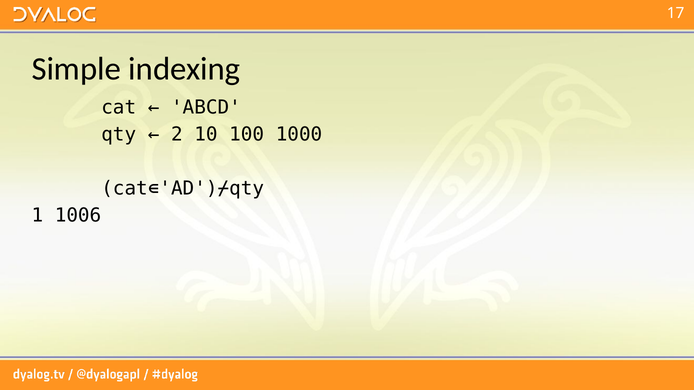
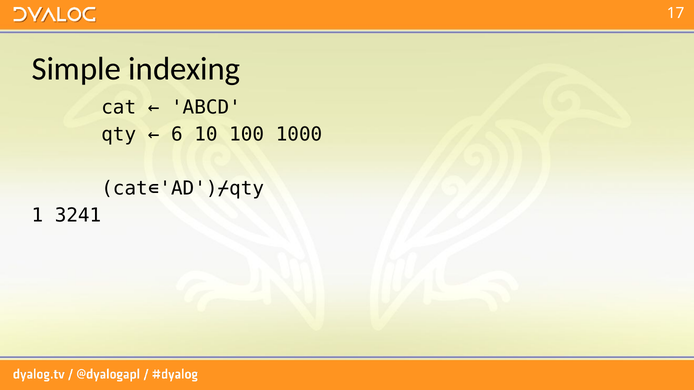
2: 2 -> 6 (177, 135)
1006: 1006 -> 3241 (78, 216)
